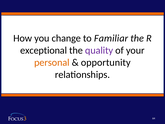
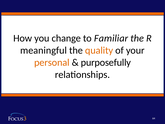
exceptional: exceptional -> meaningful (44, 50)
quality colour: purple -> orange (99, 50)
opportunity: opportunity -> purposefully (106, 62)
